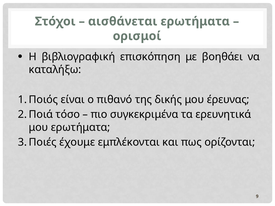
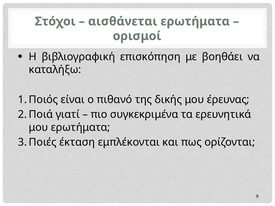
τόσο: τόσο -> γιατί (68, 115)
έχουμε: έχουμε -> έκταση (77, 142)
